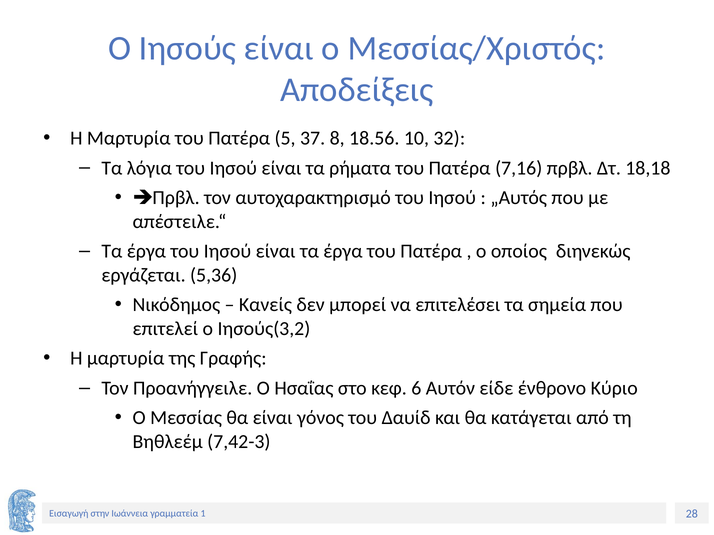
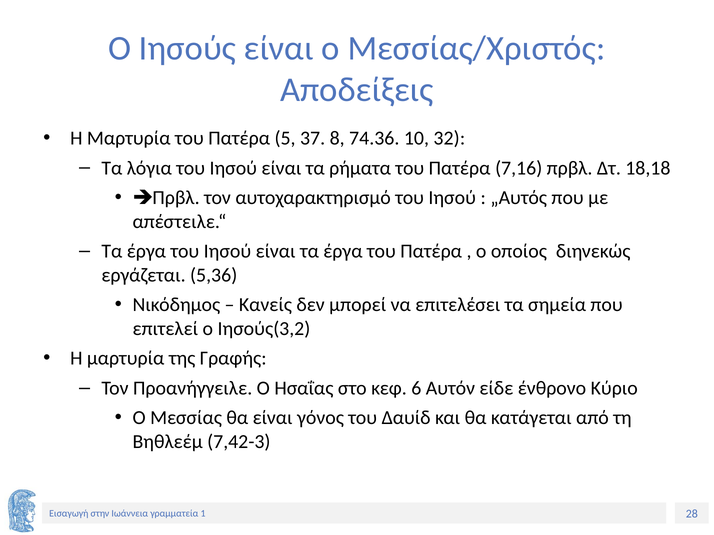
18.56: 18.56 -> 74.36 (374, 138)
